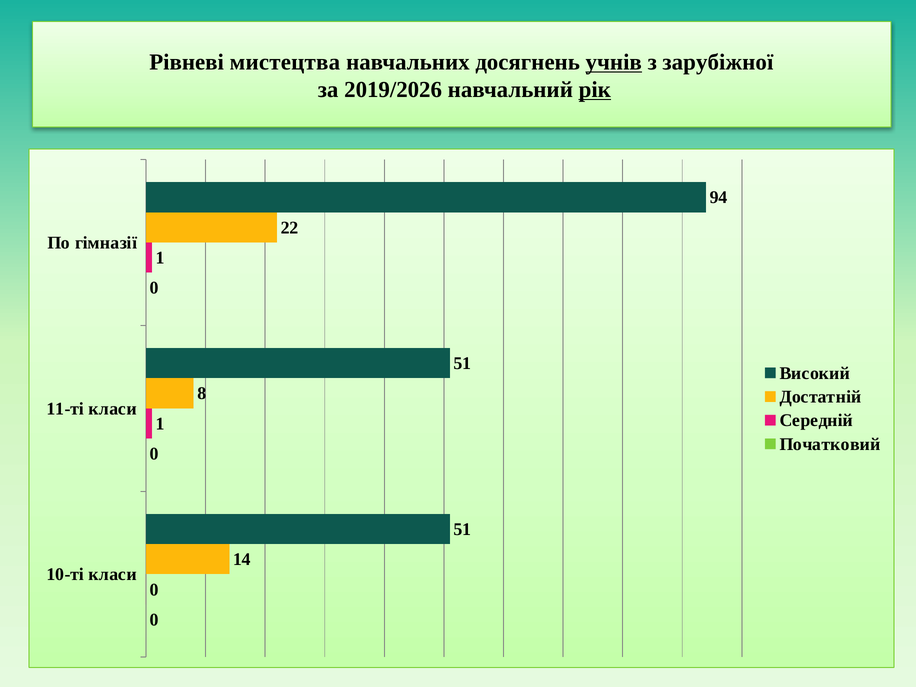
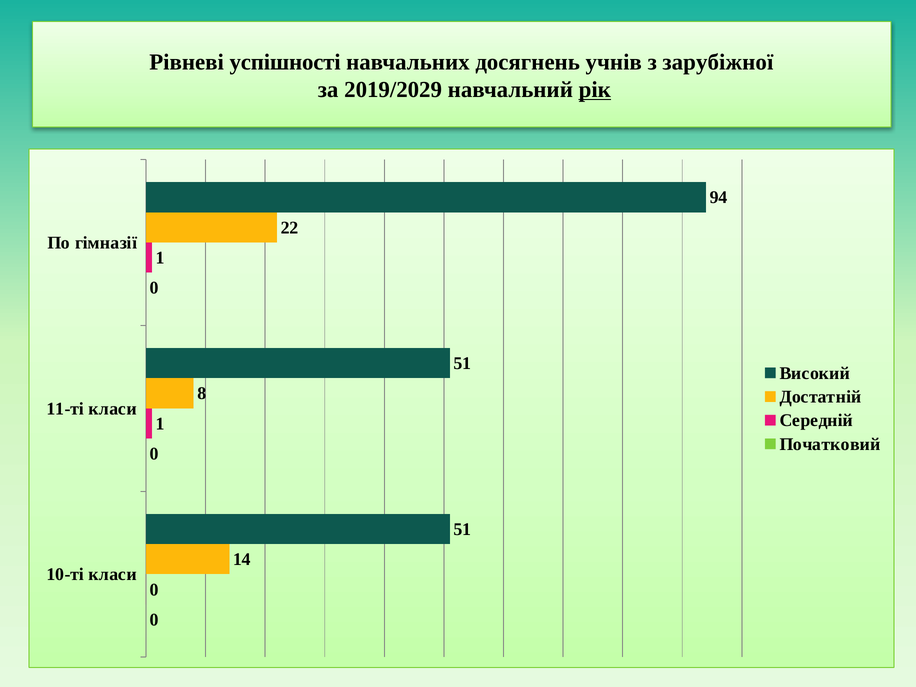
мистецтва: мистецтва -> успішності (285, 62)
учнів underline: present -> none (614, 62)
2019/2026: 2019/2026 -> 2019/2029 (393, 90)
